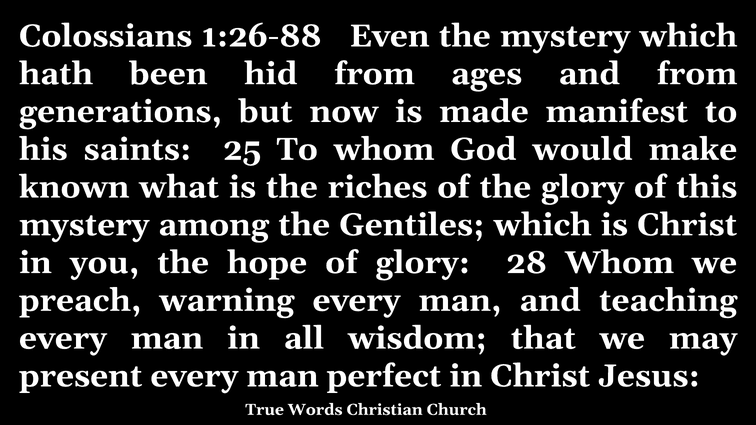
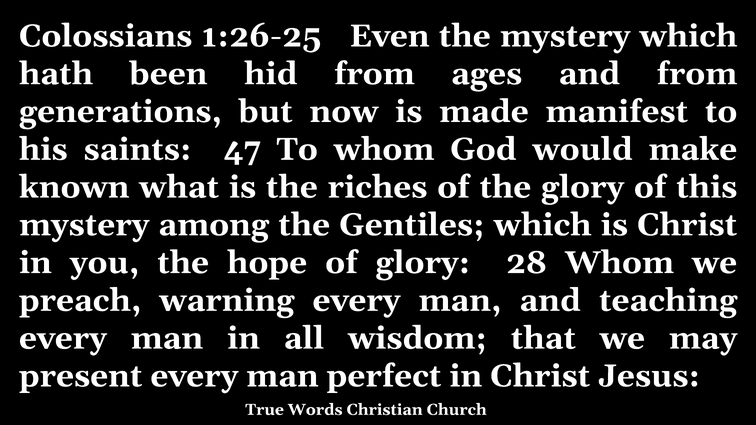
1:26-88: 1:26-88 -> 1:26-25 (261, 36)
25: 25 -> 47 (242, 149)
